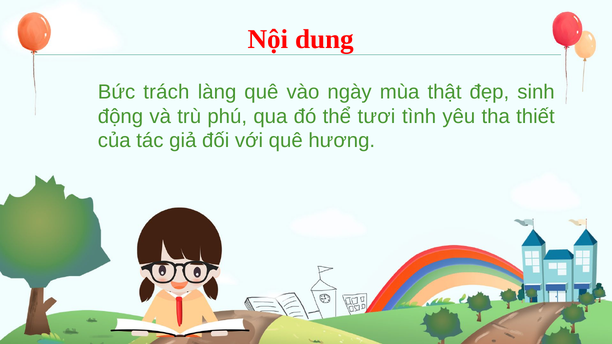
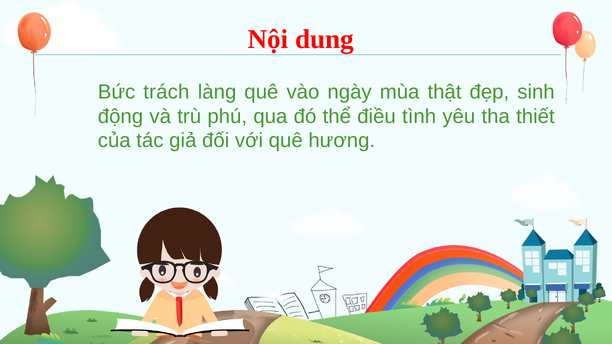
tươi: tươi -> điều (377, 116)
